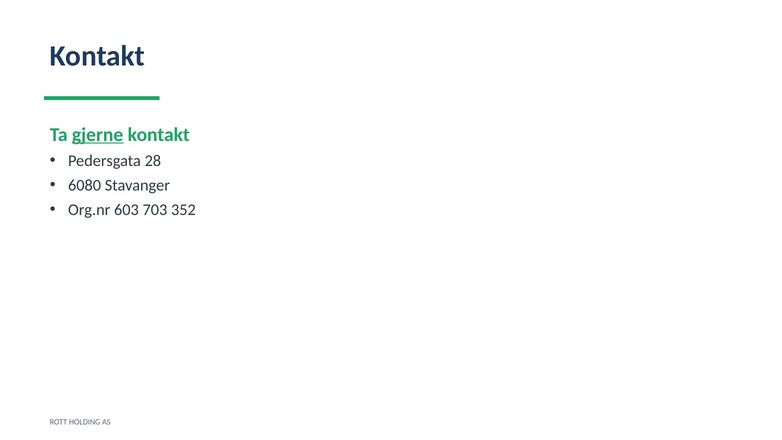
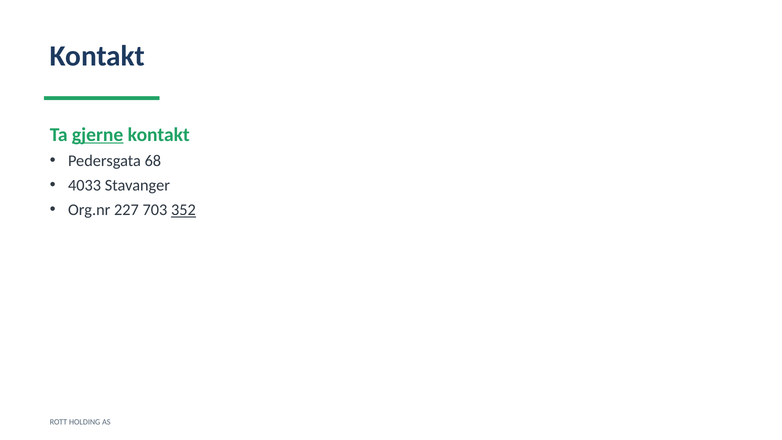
28: 28 -> 68 (153, 161)
6080: 6080 -> 4033 (85, 185)
603: 603 -> 227 (126, 210)
352 underline: none -> present (183, 210)
